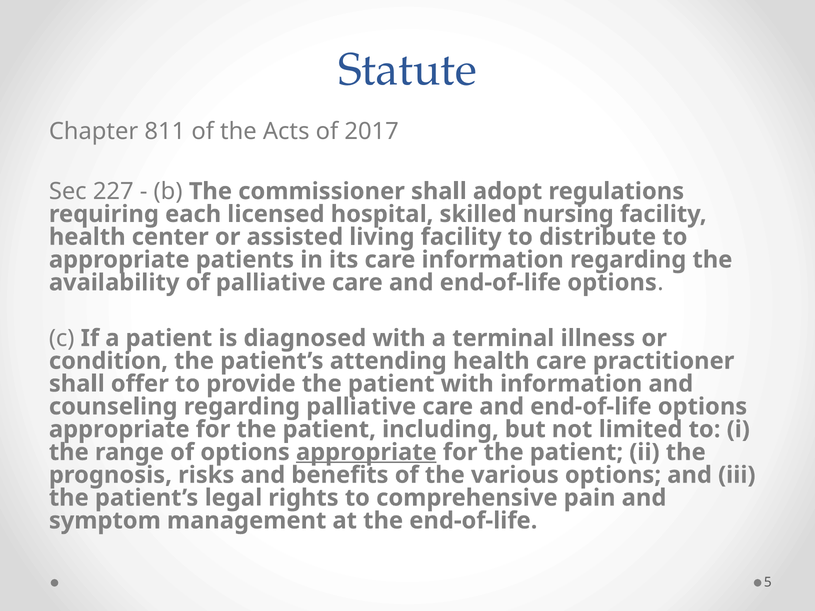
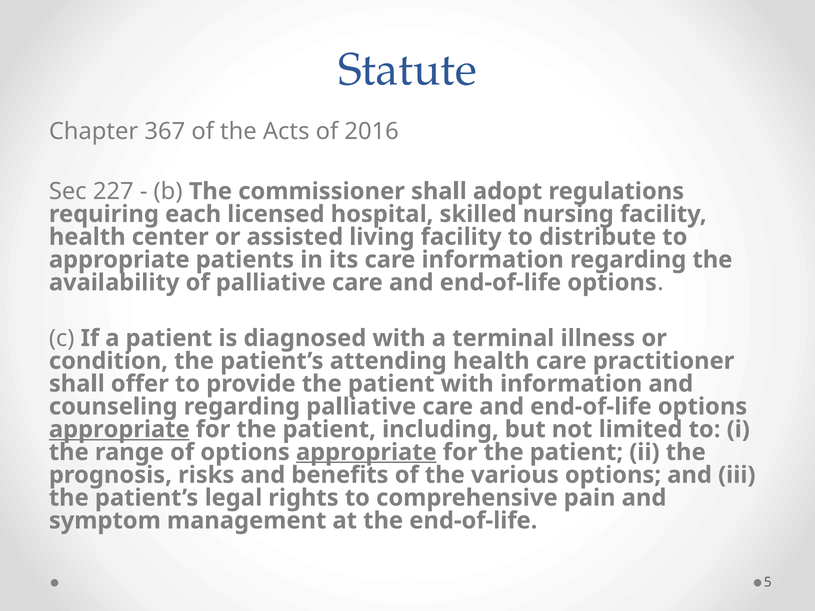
811: 811 -> 367 (165, 131)
2017: 2017 -> 2016 (372, 131)
appropriate underline: none -> present (119, 430)
